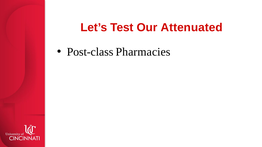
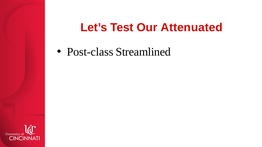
Pharmacies: Pharmacies -> Streamlined (143, 52)
